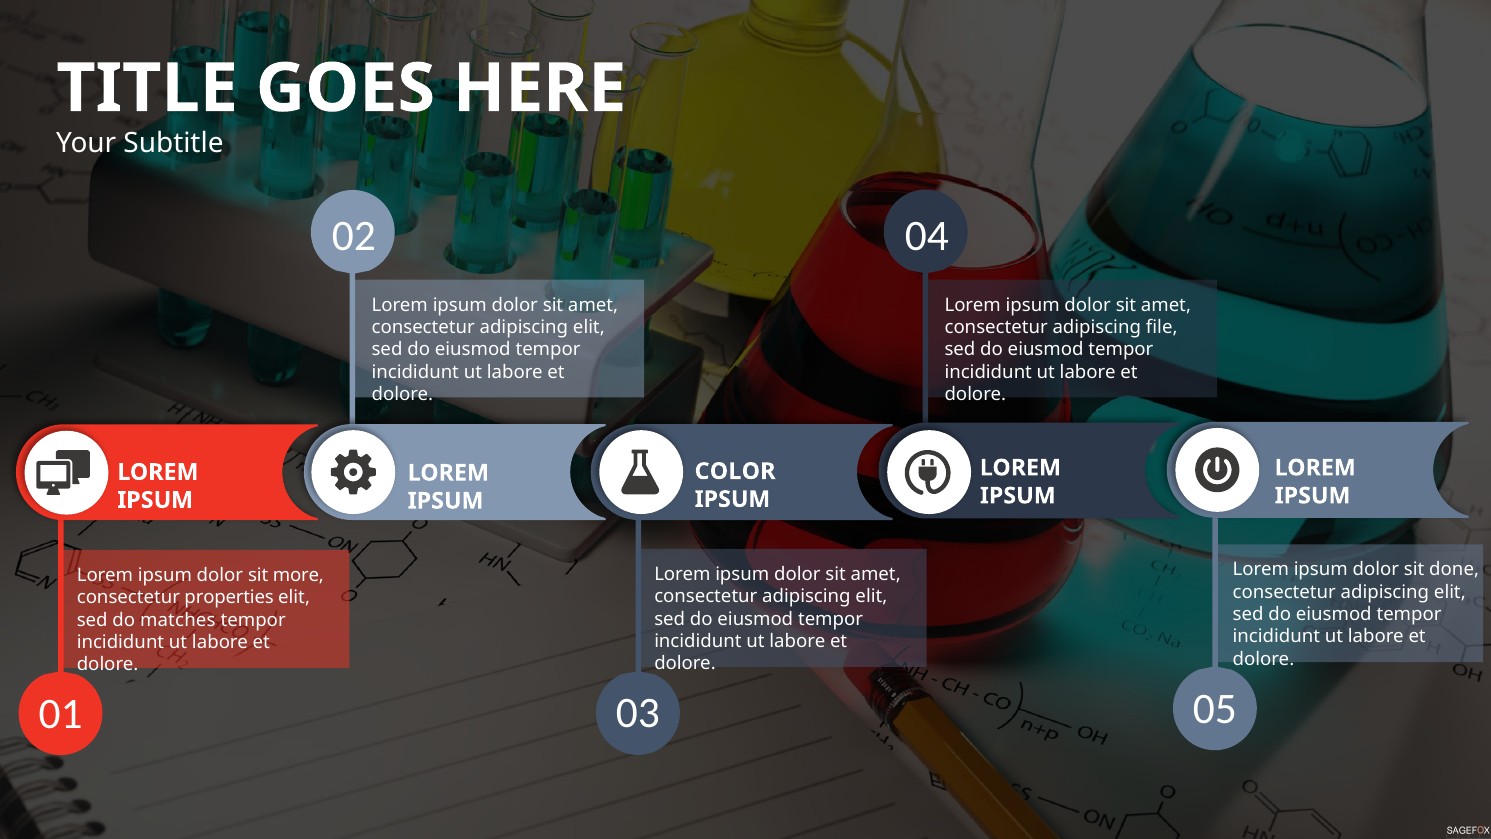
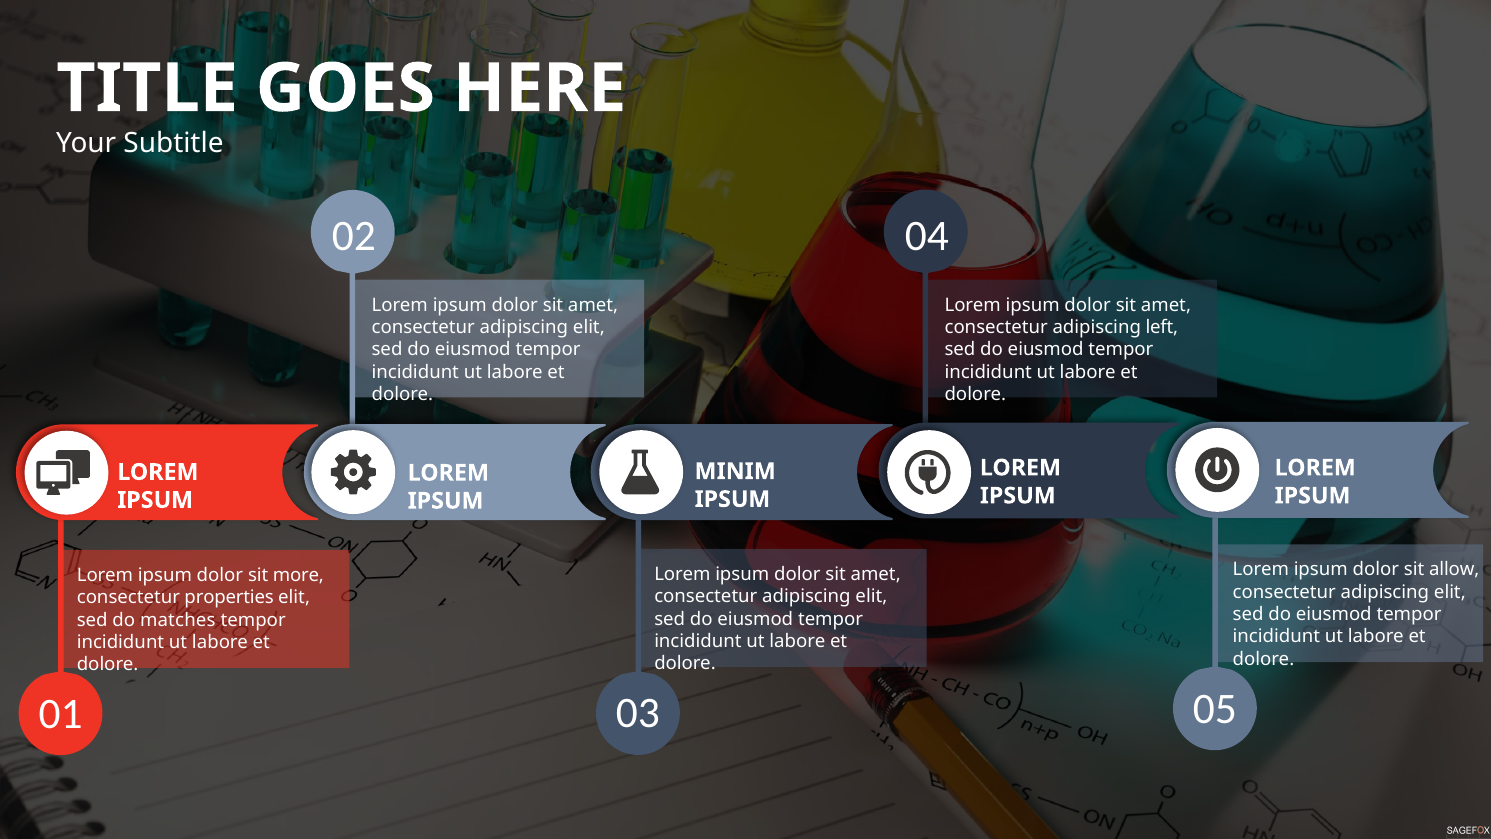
file: file -> left (1162, 327)
COLOR: COLOR -> MINIM (735, 471)
done: done -> allow (1454, 569)
